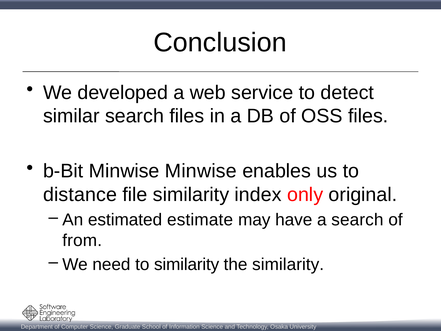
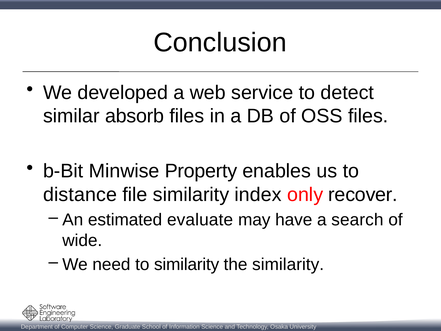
similar search: search -> absorb (135, 116)
Minwise Minwise: Minwise -> Property (201, 171)
original: original -> recover (363, 194)
estimate: estimate -> evaluate (200, 220)
from: from -> wide (82, 240)
